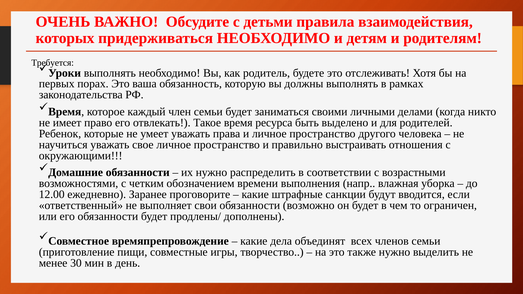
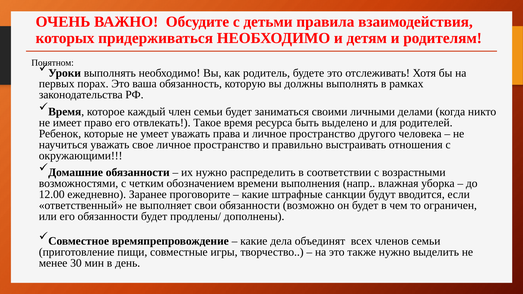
Требуется: Требуется -> Понятном (53, 63)
